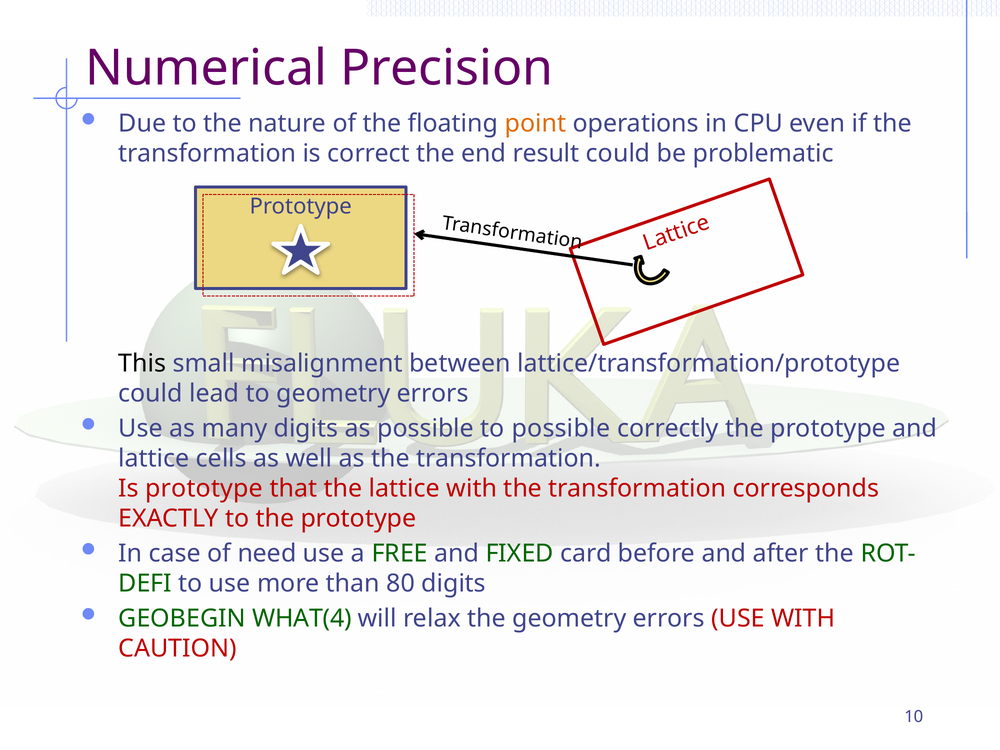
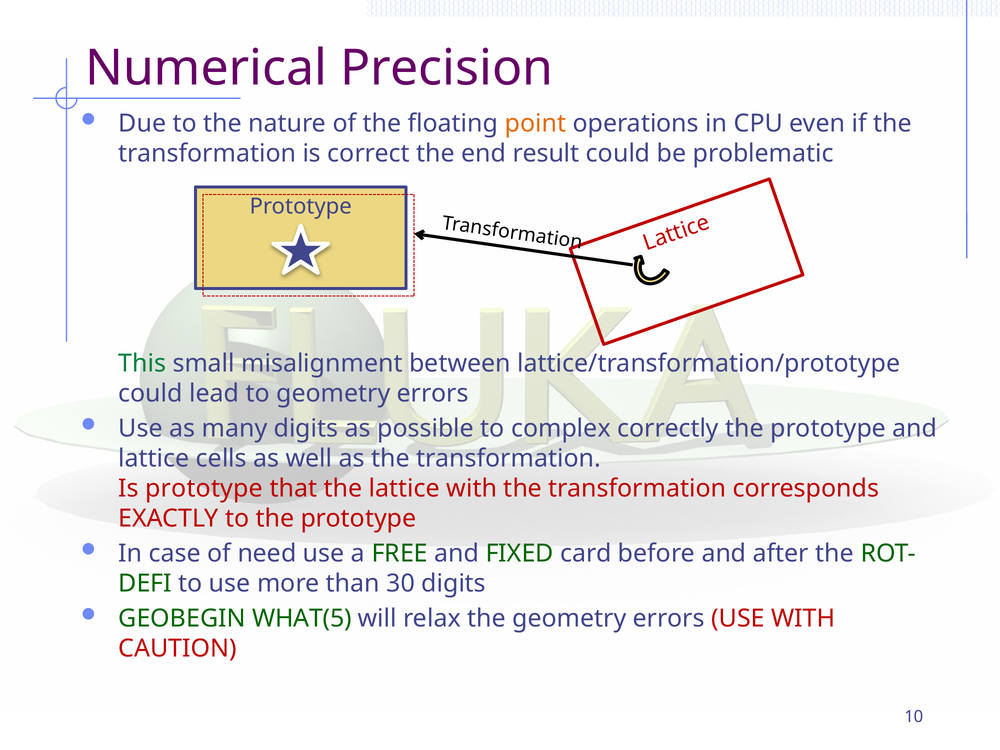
This colour: black -> green (142, 363)
to possible: possible -> complex (561, 428)
80: 80 -> 30 (401, 583)
WHAT(4: WHAT(4 -> WHAT(5 (302, 618)
